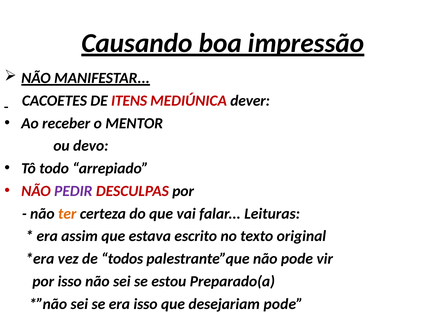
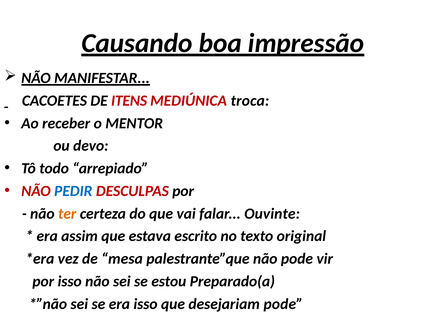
dever: dever -> troca (250, 101)
PEDIR colour: purple -> blue (73, 191)
Leituras: Leituras -> Ouvinte (272, 213)
todos: todos -> mesa (122, 258)
